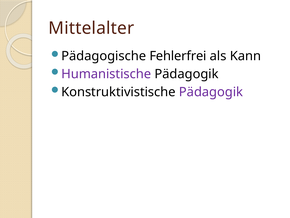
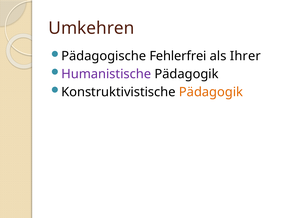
Mittelalter: Mittelalter -> Umkehren (91, 28)
Kann: Kann -> Ihrer (245, 56)
Pädagogik colour: purple -> orange (211, 92)
